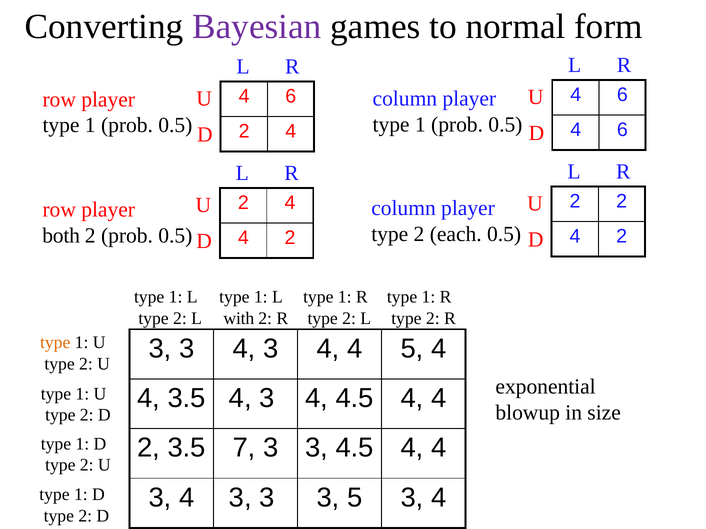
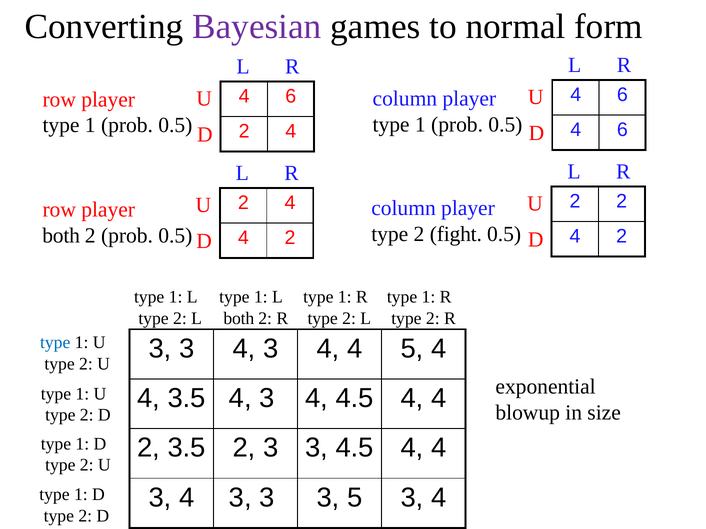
each: each -> fight (456, 234)
with: with -> both (239, 318)
type colour: orange -> blue (55, 343)
3.5 7: 7 -> 2 (244, 448)
